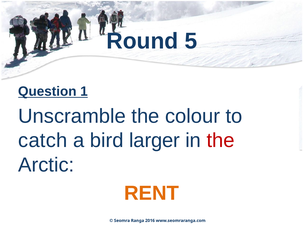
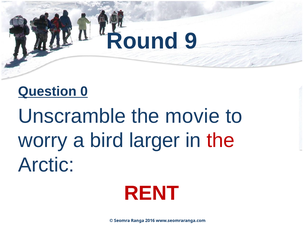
5: 5 -> 9 (191, 41)
1: 1 -> 0 (84, 91)
colour: colour -> movie (192, 116)
catch: catch -> worry (43, 140)
RENT colour: orange -> red (151, 193)
